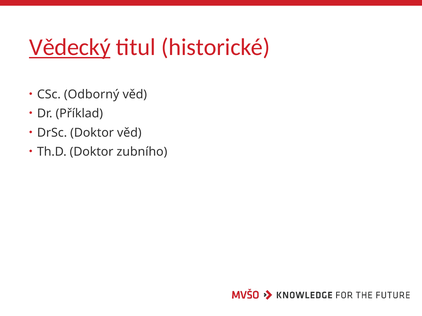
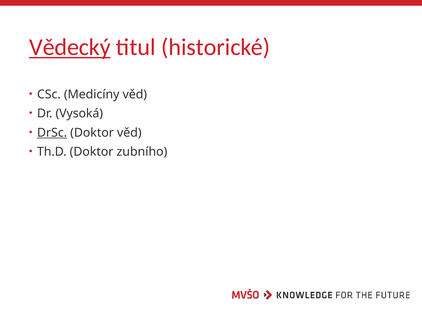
Odborný: Odborný -> Medicíny (92, 95)
Příklad: Příklad -> Vysoká (79, 114)
DrSc underline: none -> present (52, 133)
